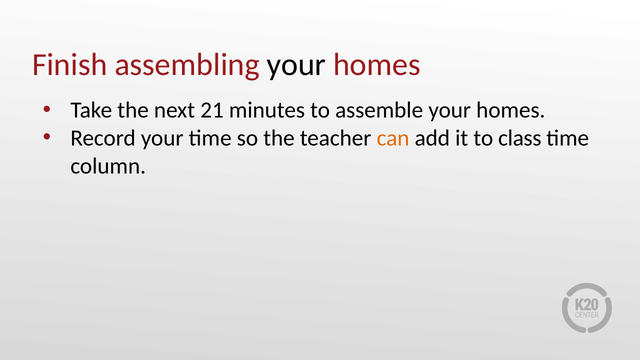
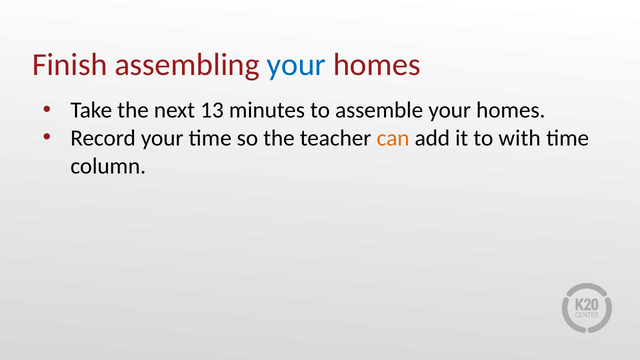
your colour: black -> blue (296, 65)
21: 21 -> 13 (212, 110)
class: class -> with (520, 138)
